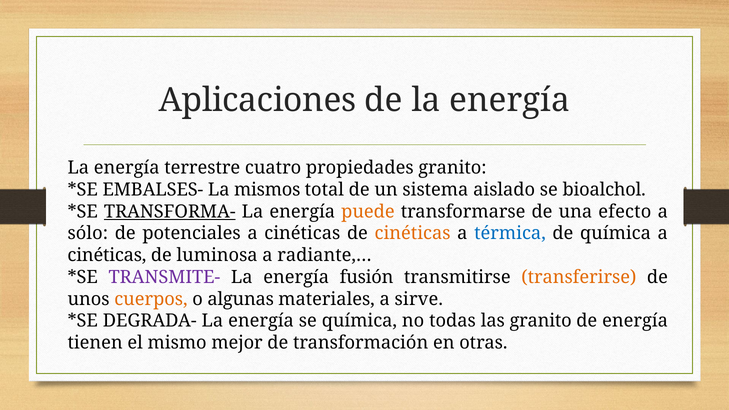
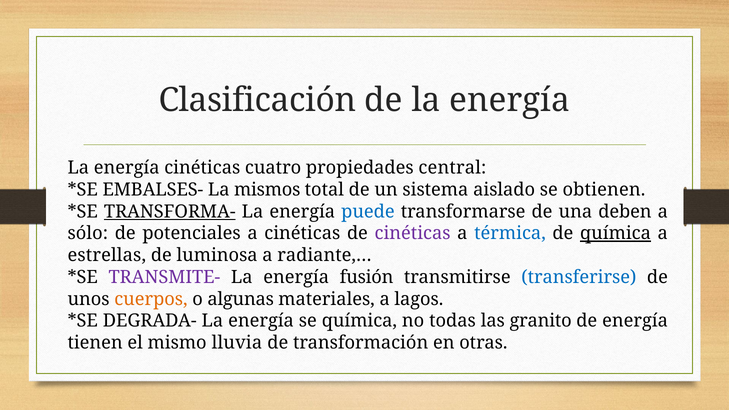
Aplicaciones: Aplicaciones -> Clasificación (257, 100)
energía terrestre: terrestre -> cinéticas (202, 168)
propiedades granito: granito -> central (452, 168)
bioalchol: bioalchol -> obtienen (604, 190)
puede colour: orange -> blue (368, 212)
efecto: efecto -> deben (625, 212)
cinéticas colour: orange -> purple (413, 233)
química underline: none -> present (616, 233)
cinéticas: cinéticas -> estrellas (107, 255)
transferirse colour: orange -> blue (579, 277)
sirve: sirve -> lagos (419, 299)
mejor: mejor -> lluvia (237, 343)
